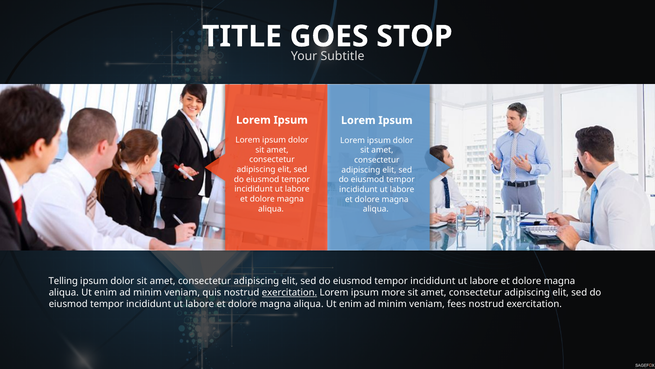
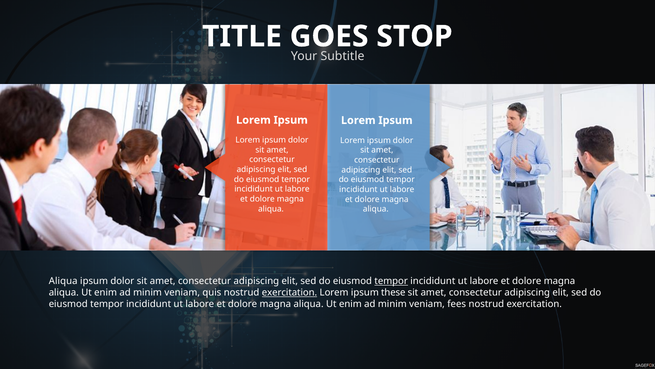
Telling: Telling -> Aliqua (63, 281)
tempor underline: none -> present (391, 281)
more: more -> these (393, 292)
